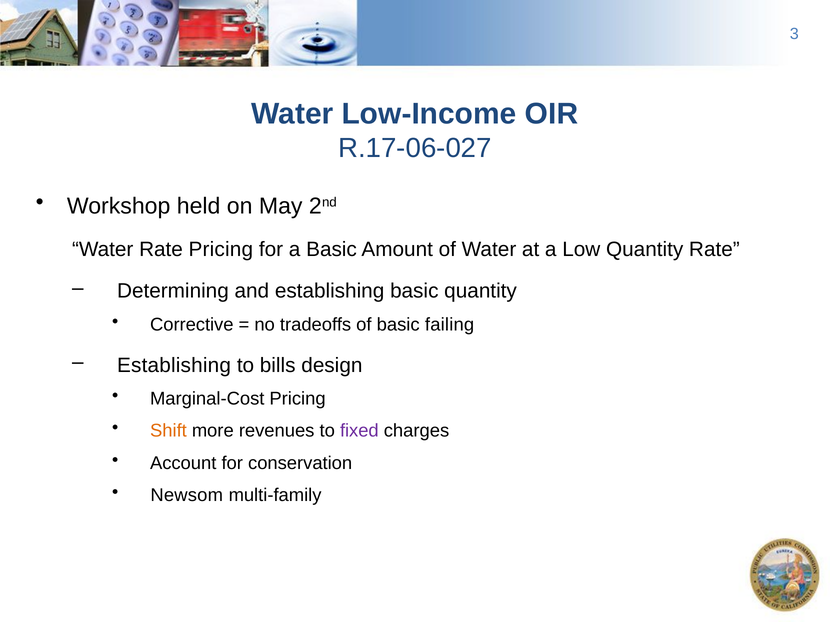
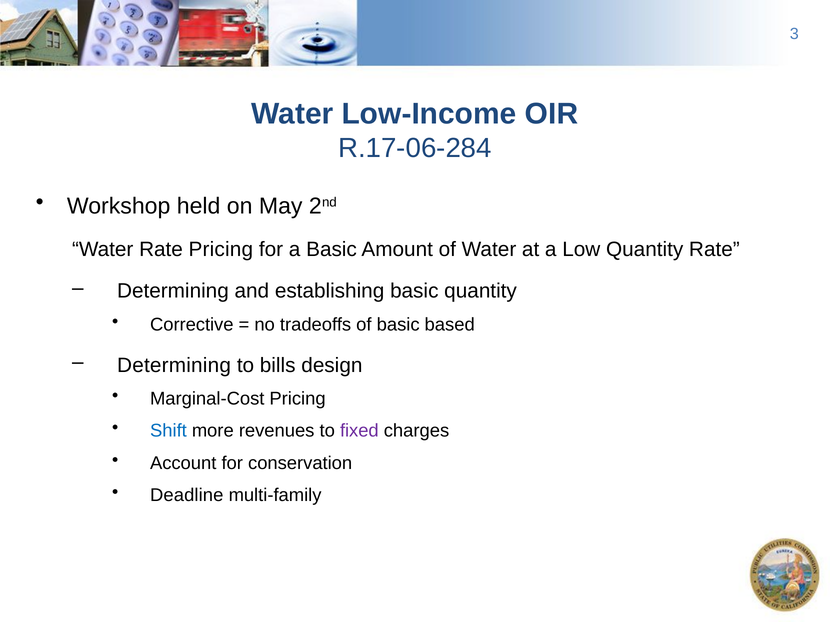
R.17-06-027: R.17-06-027 -> R.17-06-284 (415, 148)
failing: failing -> based (450, 325)
Establishing: Establishing -> Determining (174, 366)
Shift colour: orange -> blue (168, 431)
Newsom: Newsom -> Deadline (187, 496)
